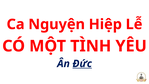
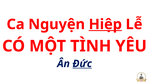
Hiệp underline: none -> present (105, 24)
